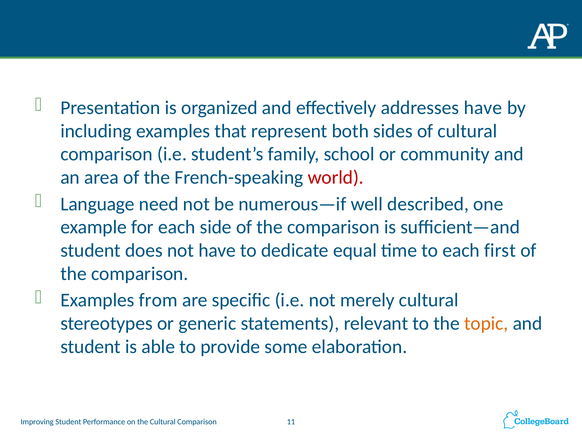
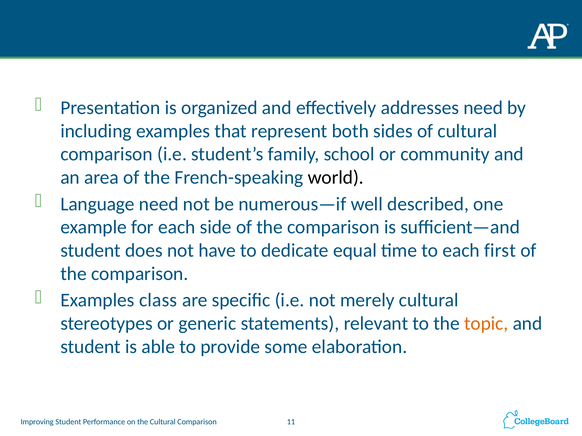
addresses have: have -> need (483, 108)
world colour: red -> black (336, 178)
from: from -> class (158, 301)
